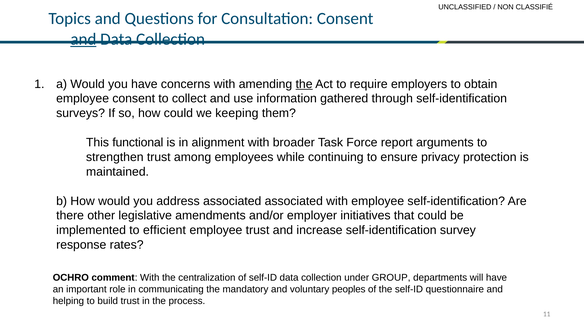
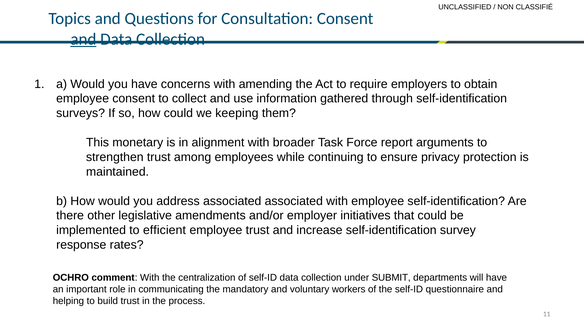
the underline: present -> none (304, 84)
functional: functional -> monetary (138, 142)
GROUP: GROUP -> SUBMIT (391, 277)
peoples: peoples -> workers (349, 289)
